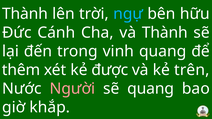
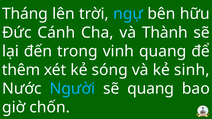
Thành: Thành -> Tháng (25, 14)
được: được -> sóng (110, 70)
trên: trên -> sinh (192, 70)
Người colour: pink -> light blue (72, 89)
khắp: khắp -> chốn (50, 108)
